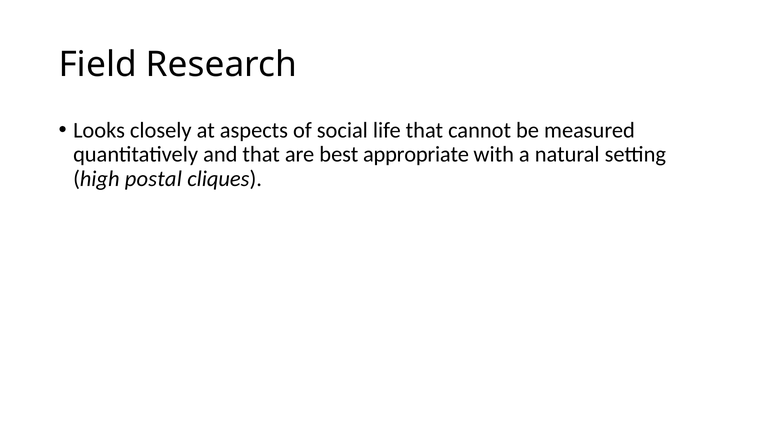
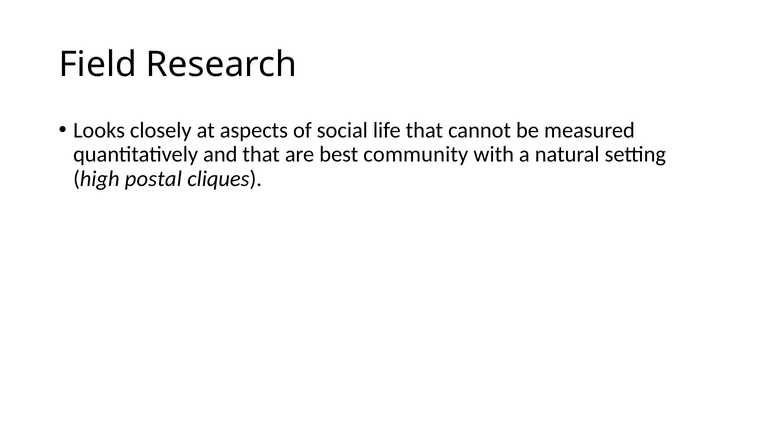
appropriate: appropriate -> community (416, 154)
